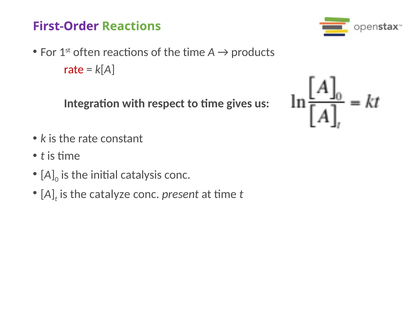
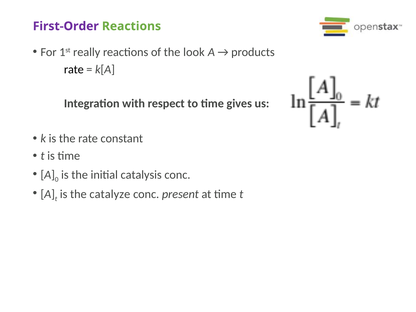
often: often -> really (87, 52)
the time: time -> look (194, 52)
rate colour: red -> black (74, 69)
